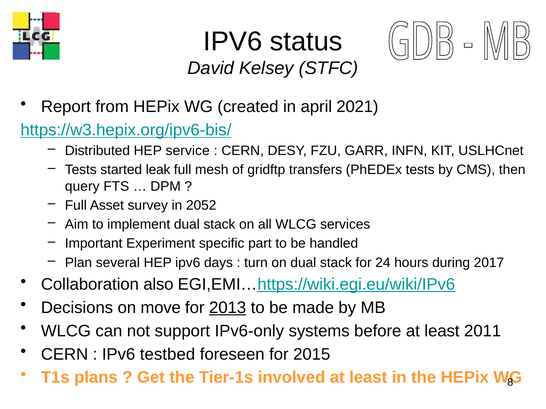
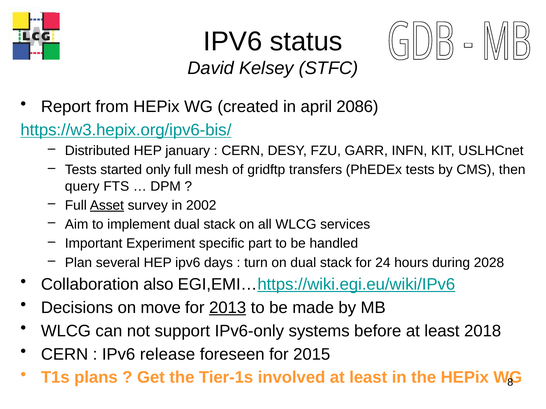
2021: 2021 -> 2086 (357, 107)
service: service -> january (188, 151)
leak: leak -> only (158, 170)
Asset underline: none -> present (107, 206)
2052: 2052 -> 2002 (201, 206)
2017: 2017 -> 2028 (489, 263)
2011: 2011 -> 2018 (483, 331)
testbed: testbed -> release (168, 355)
